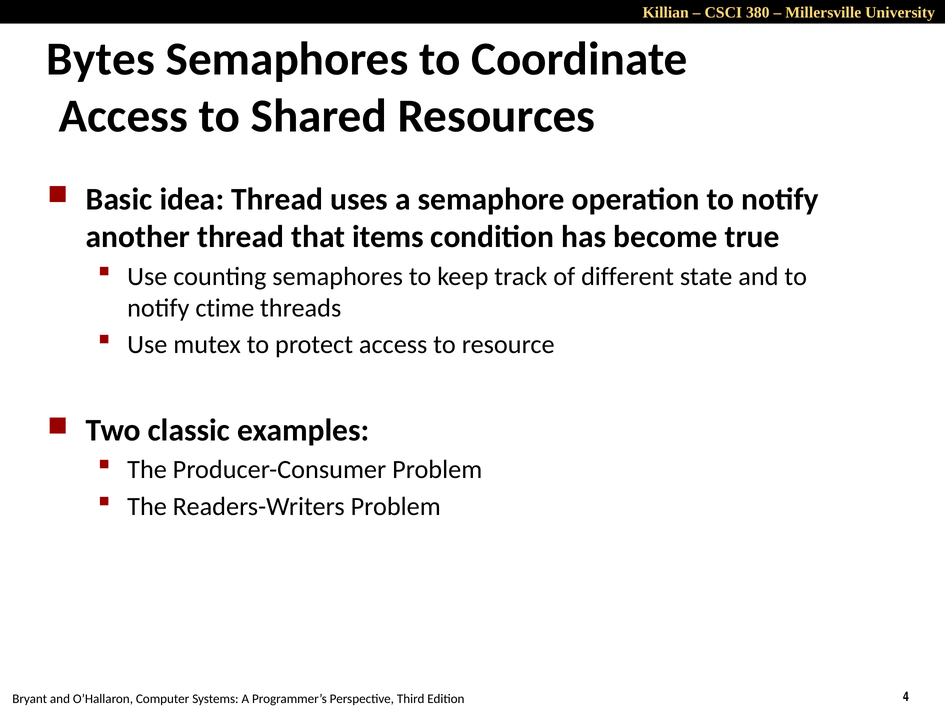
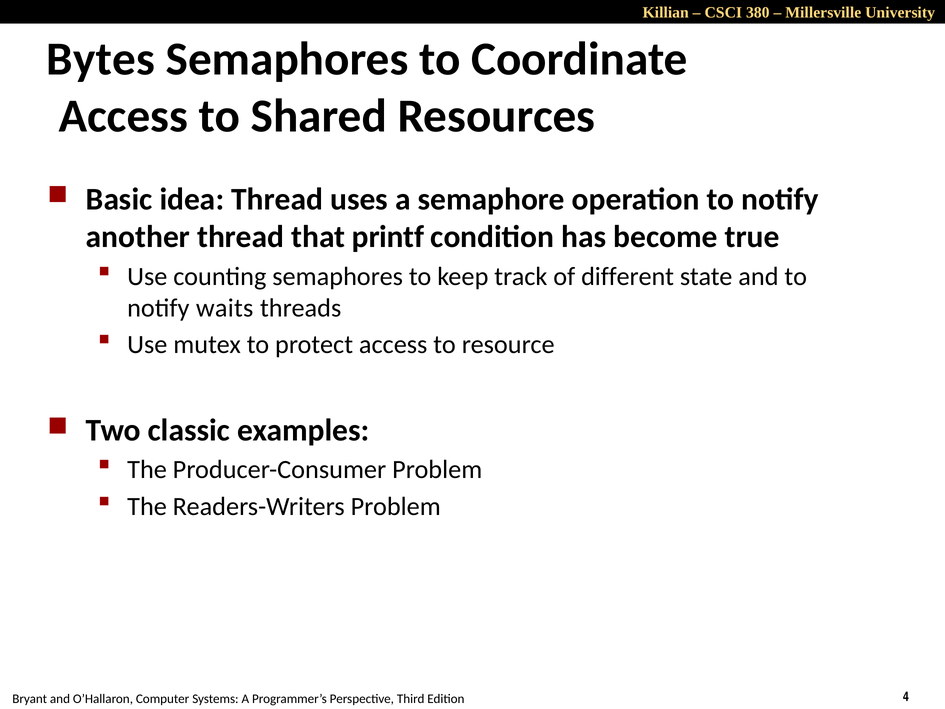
items: items -> printf (388, 237)
ctime: ctime -> waits (225, 308)
